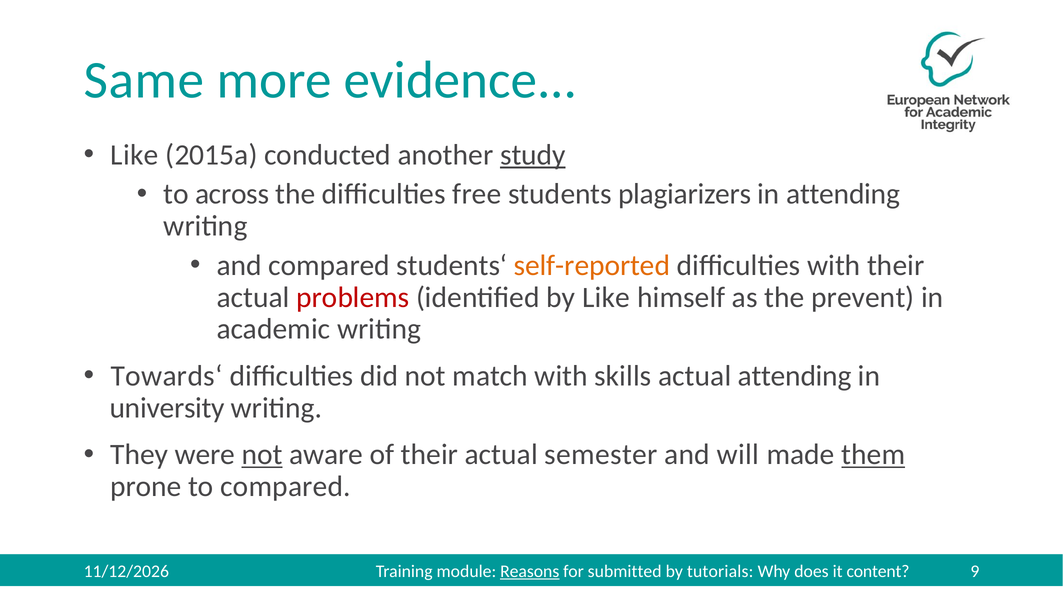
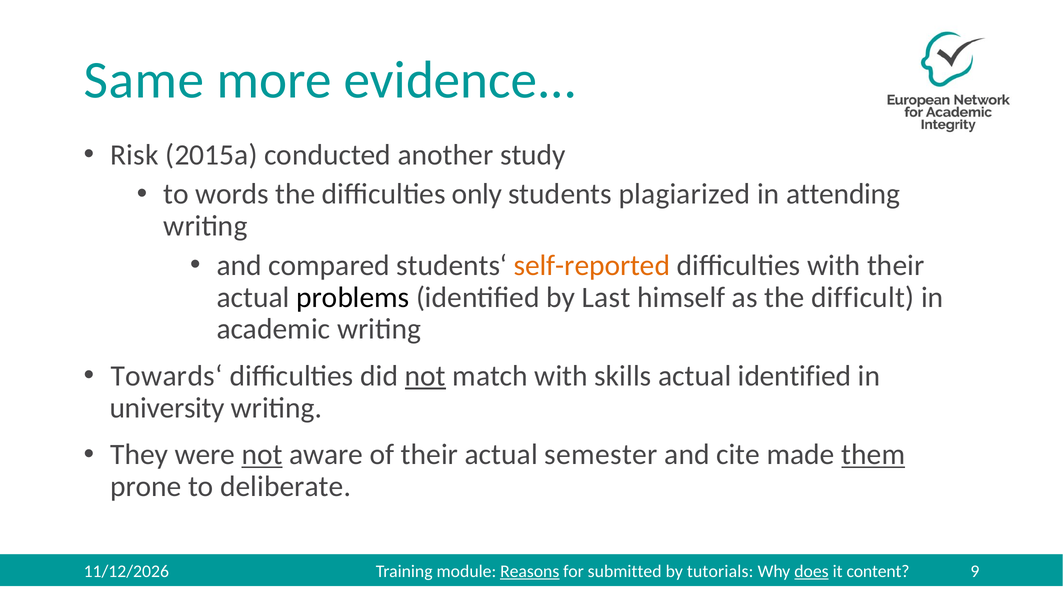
Like: Like -> Risk (134, 155)
study underline: present -> none (533, 155)
across: across -> words (232, 194)
free: free -> only (477, 194)
plagiarizers: plagiarizers -> plagiarized (684, 194)
problems colour: red -> black (353, 297)
by Like: Like -> Last (606, 297)
prevent: prevent -> difficult (863, 297)
not underline: none -> present (425, 376)
actual attending: attending -> identified (795, 376)
will: will -> cite (738, 455)
to compared: compared -> deliberate (286, 486)
does underline: none -> present (811, 571)
